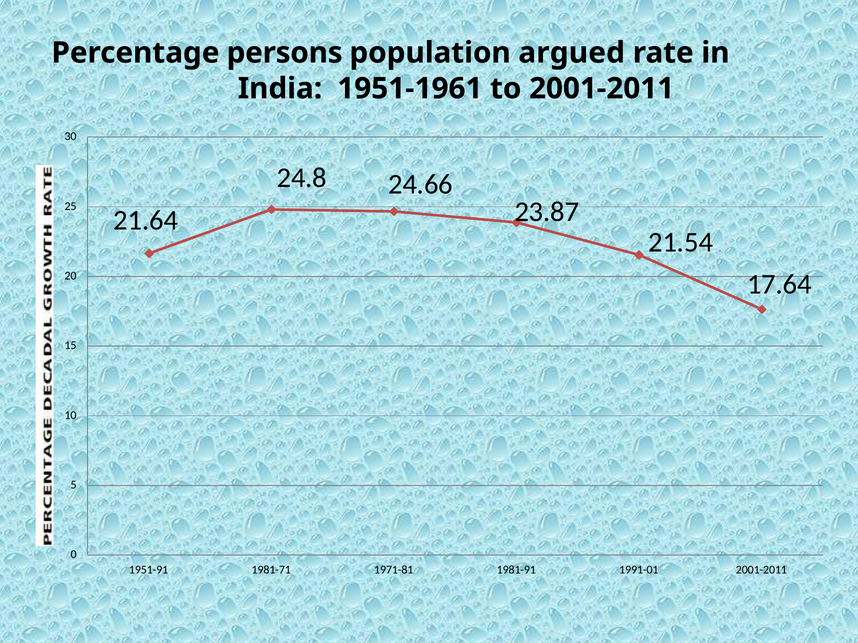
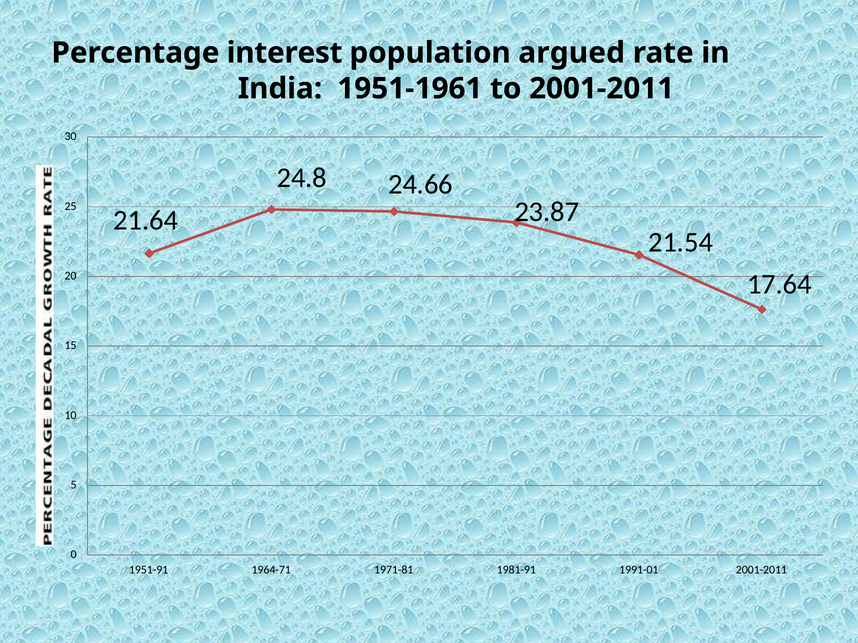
persons: persons -> interest (285, 53)
1981-71: 1981-71 -> 1964-71 (271, 570)
